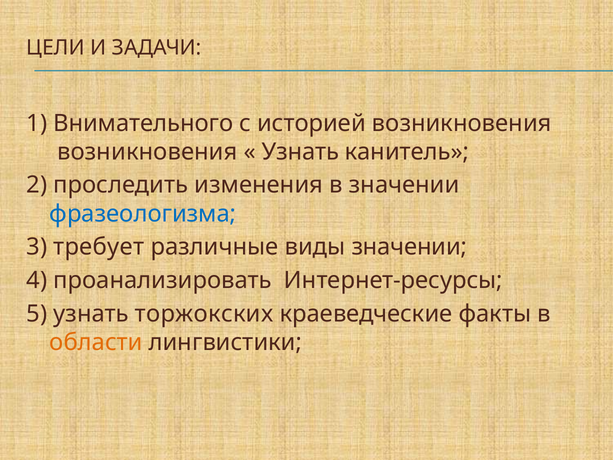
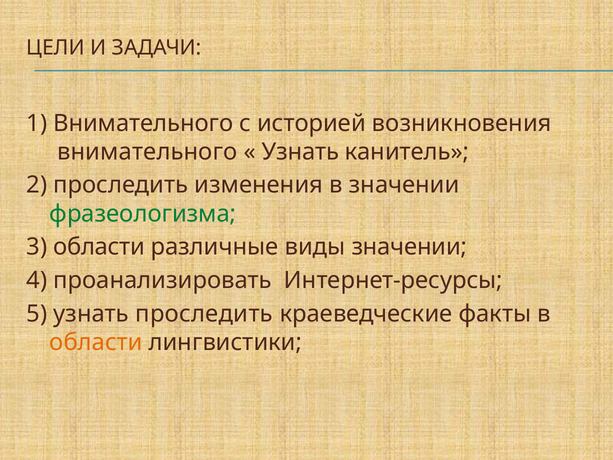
возникновения: возникновения -> внимательного (147, 152)
фразеологизма colour: blue -> green (143, 214)
3 требует: требует -> области (99, 247)
узнать торжокских: торжокских -> проследить (204, 314)
